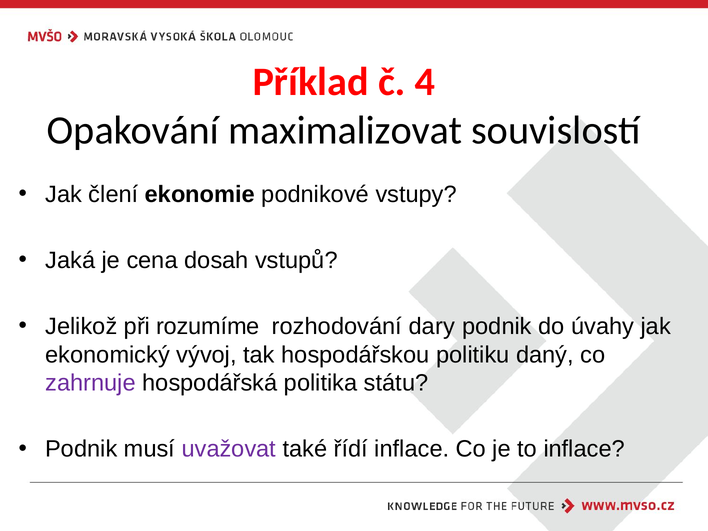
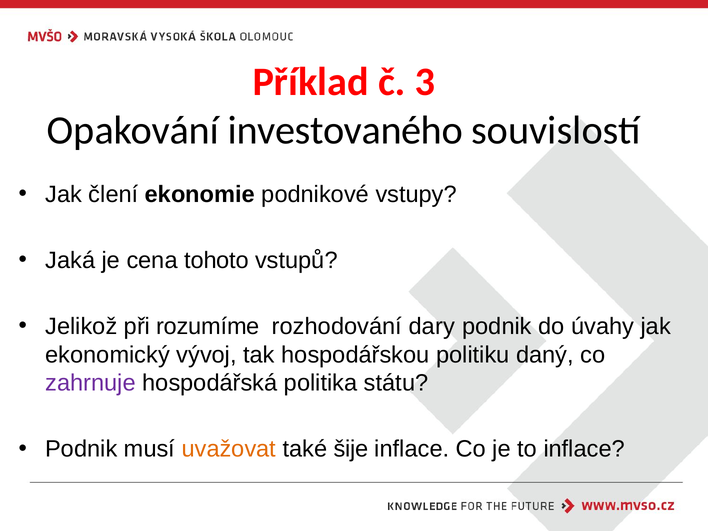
4: 4 -> 3 (425, 82)
maximalizovat: maximalizovat -> investovaného (345, 130)
dosah: dosah -> tohoto (217, 260)
uvažovat colour: purple -> orange (229, 449)
řídí: řídí -> šije (351, 449)
